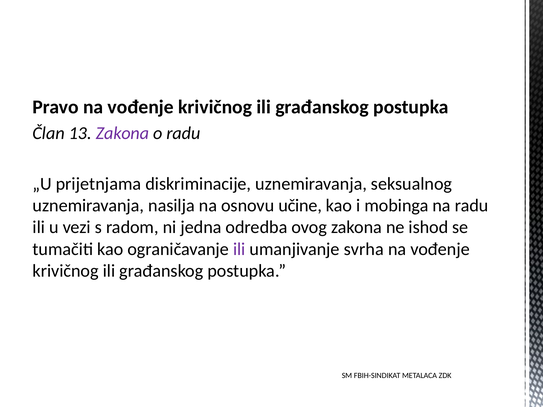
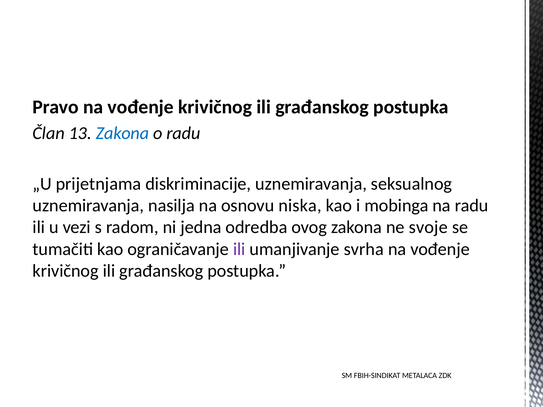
Zakona colour: purple -> blue (122, 133)
učine: učine -> niska (300, 206)
ishod: ishod -> svoje (428, 227)
